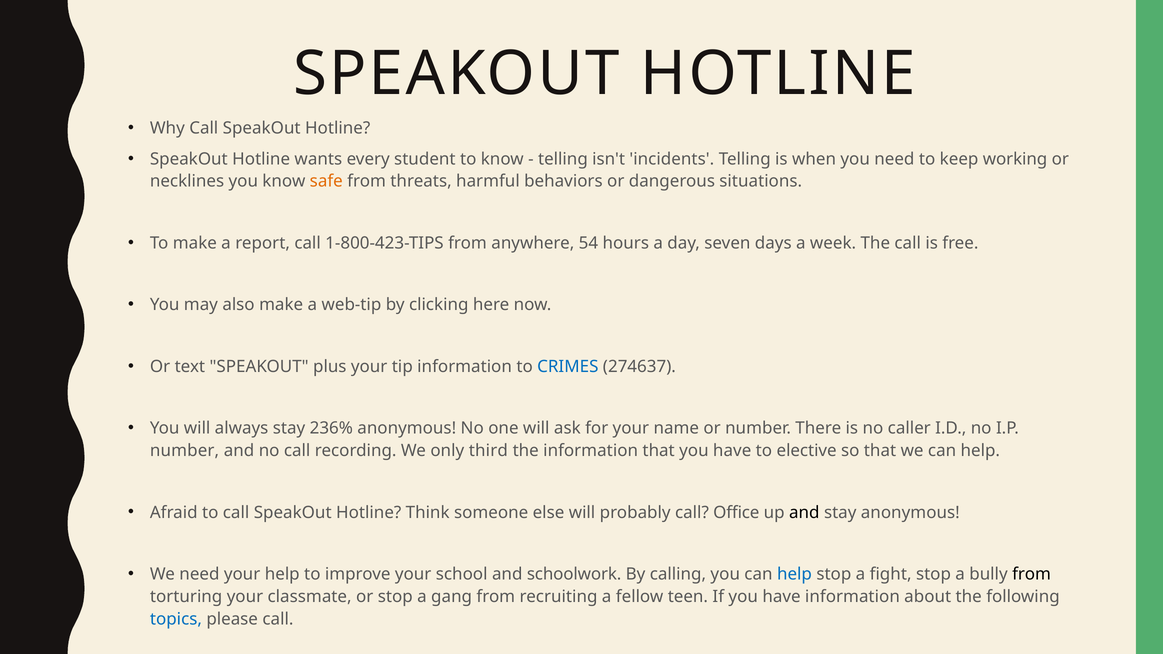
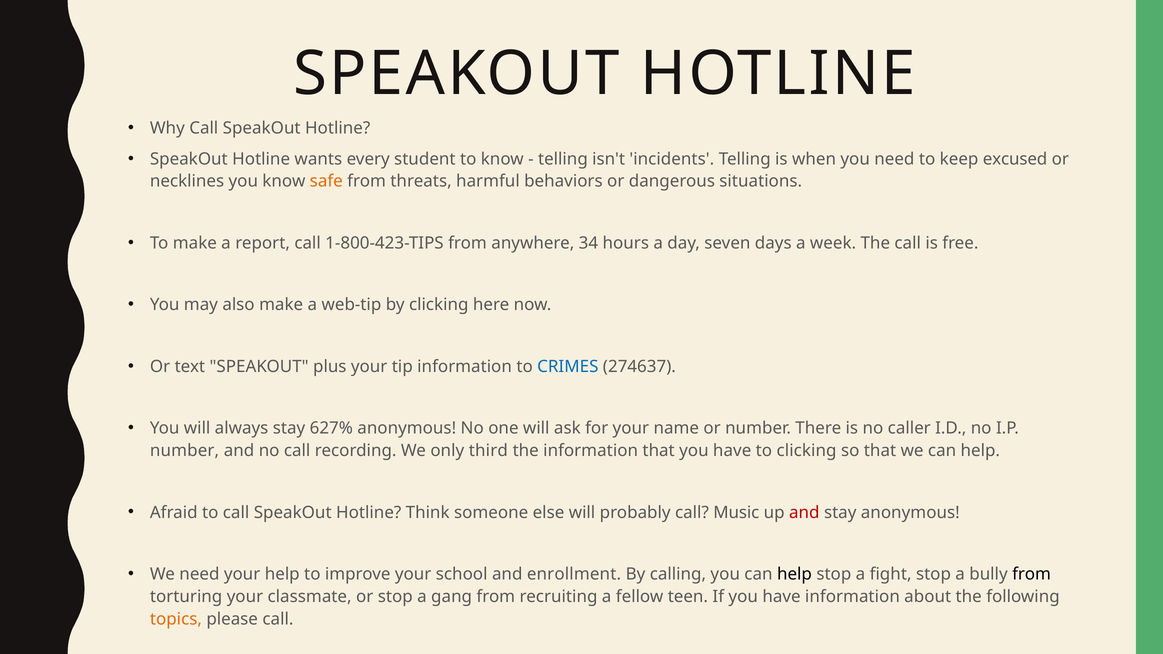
working: working -> excused (1015, 159)
54: 54 -> 34 (588, 243)
236%: 236% -> 627% (331, 428)
to elective: elective -> clicking (807, 451)
Office: Office -> Music (736, 513)
and colour: black -> red (804, 513)
schoolwork: schoolwork -> enrollment (574, 574)
help colour: blue -> black (794, 574)
topics colour: blue -> orange (176, 619)
